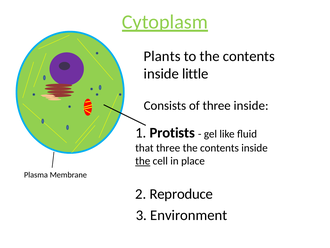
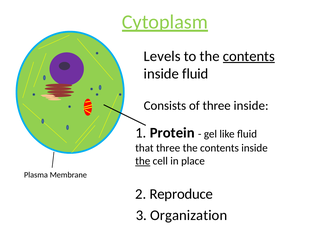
Plants: Plants -> Levels (162, 56)
contents underline: none -> present (249, 56)
inside little: little -> fluid (195, 74)
Protists: Protists -> Protein (172, 132)
Environment: Environment -> Organization (189, 215)
